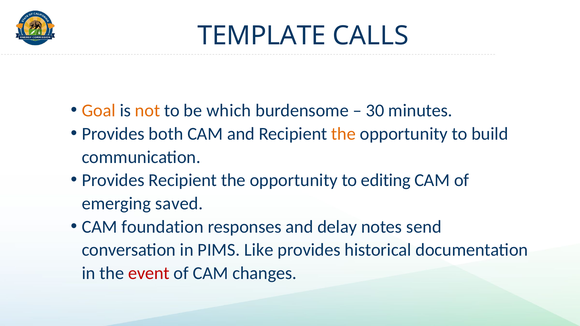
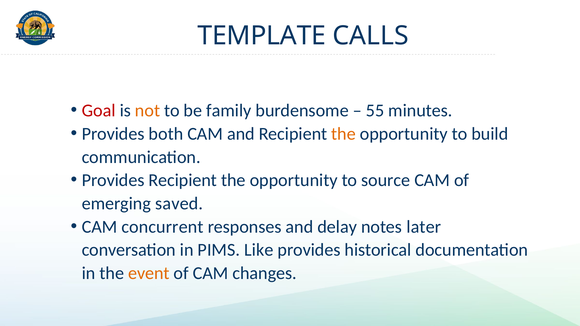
Goal colour: orange -> red (99, 111)
which: which -> family (229, 111)
30: 30 -> 55 (375, 111)
editing: editing -> source (386, 180)
foundation: foundation -> concurrent (163, 227)
send: send -> later (424, 227)
event colour: red -> orange (149, 273)
